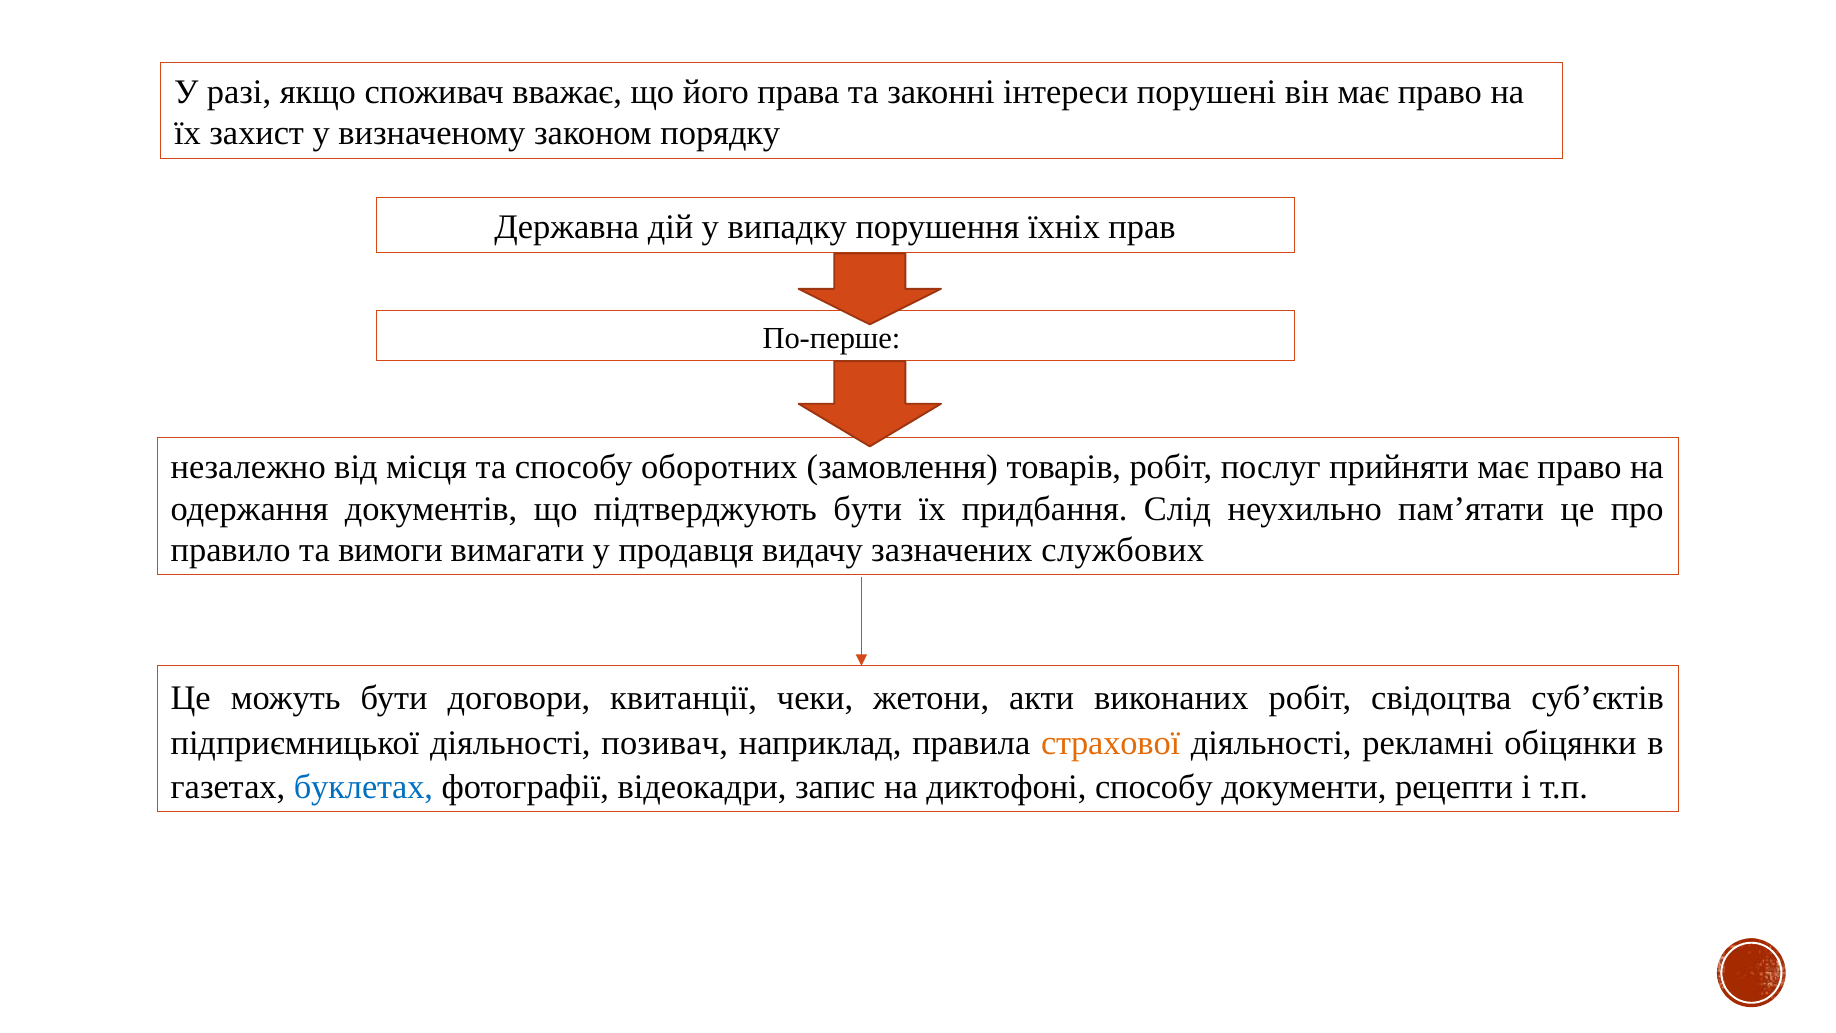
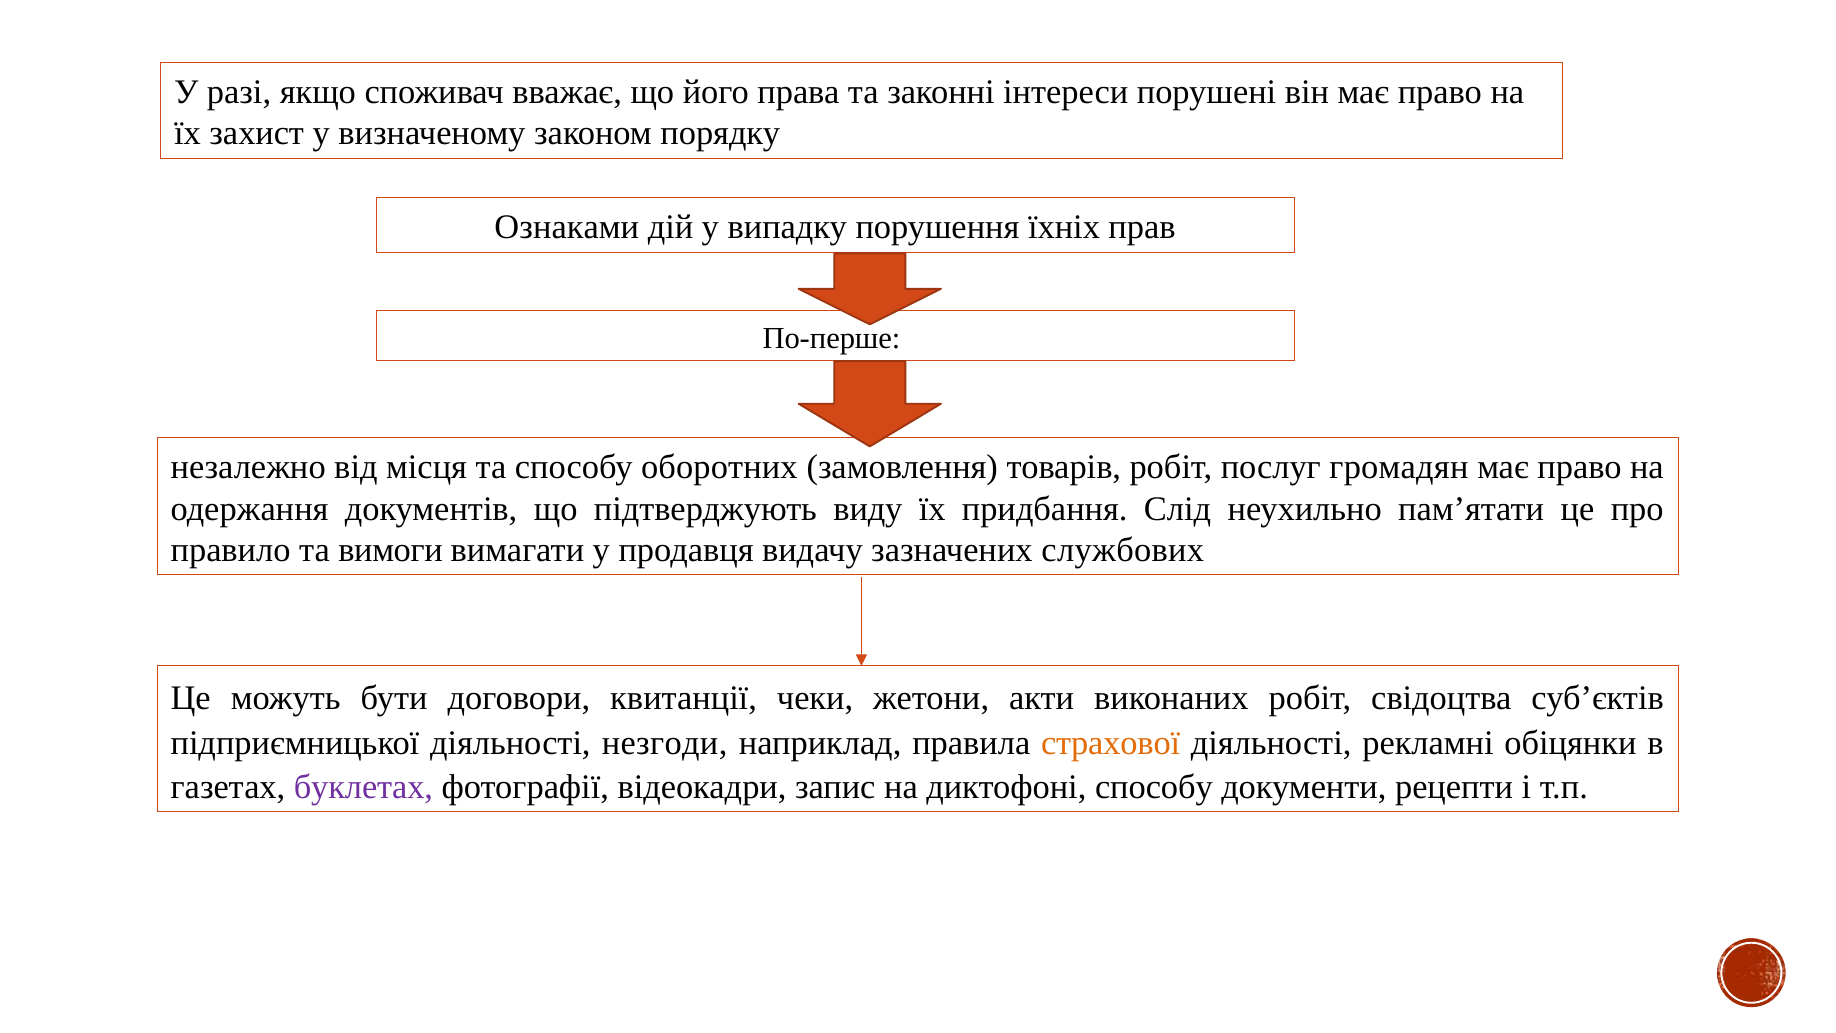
Державна: Державна -> Ознаками (567, 227)
прийняти: прийняти -> громадян (1399, 467)
підтверджують бути: бути -> виду (868, 509)
позивач: позивач -> незгоди (665, 743)
буклетах colour: blue -> purple (363, 787)
